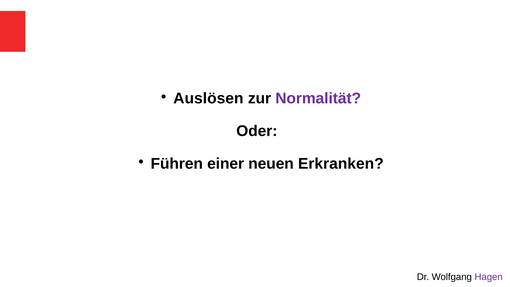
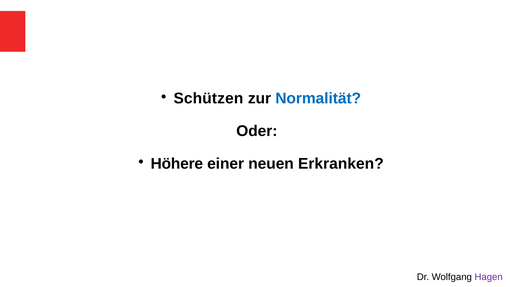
Auslösen: Auslösen -> Schützen (208, 98)
Normalität colour: purple -> blue (318, 98)
Führen: Führen -> Höhere (177, 164)
